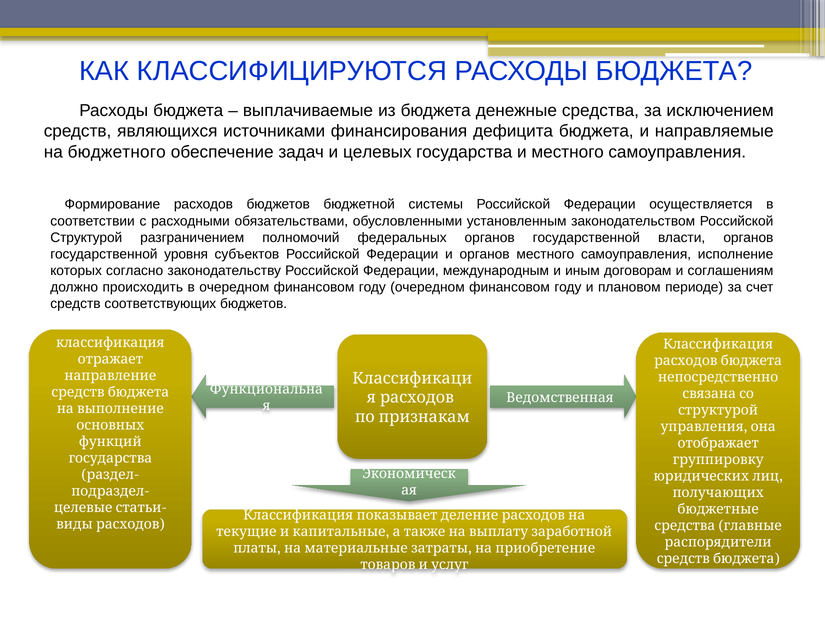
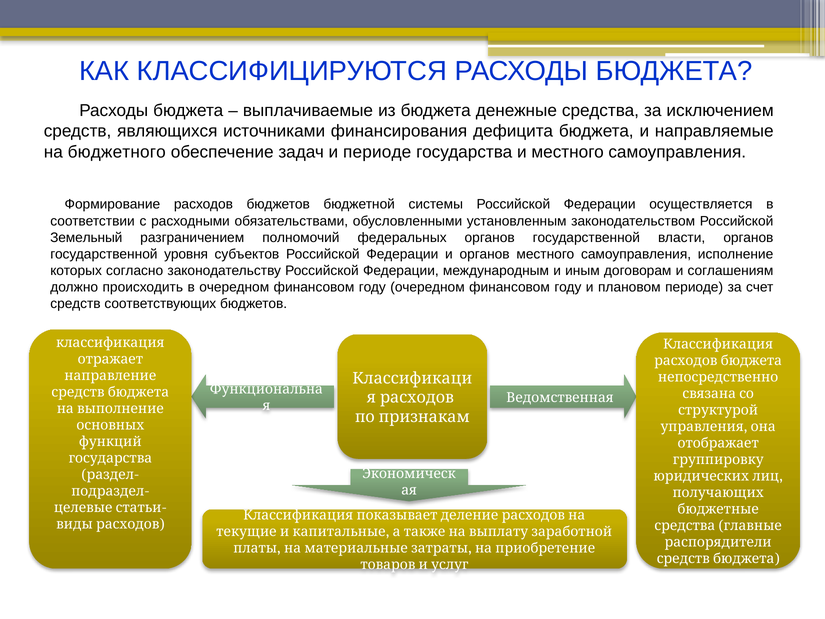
и целевых: целевых -> периоде (377, 152)
Структурой: Структурой -> Земельный (86, 237)
